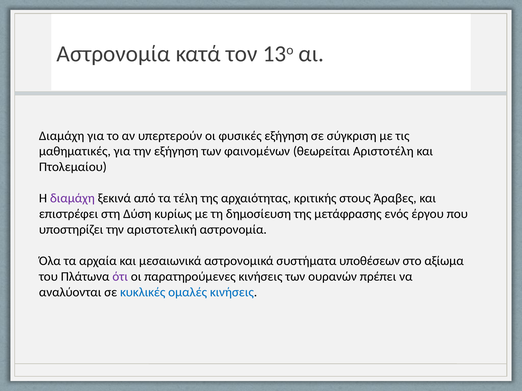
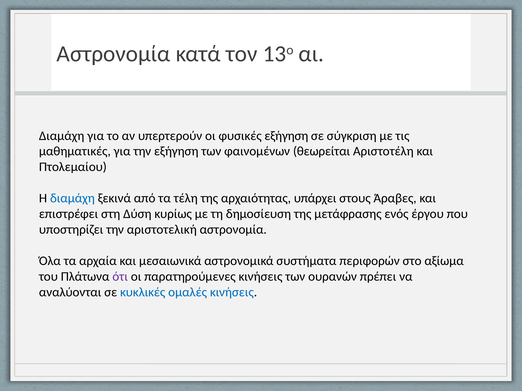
διαμάχη colour: purple -> blue (72, 199)
κριτικής: κριτικής -> υπάρχει (315, 199)
υποθέσεων: υποθέσεων -> περιφορών (370, 261)
